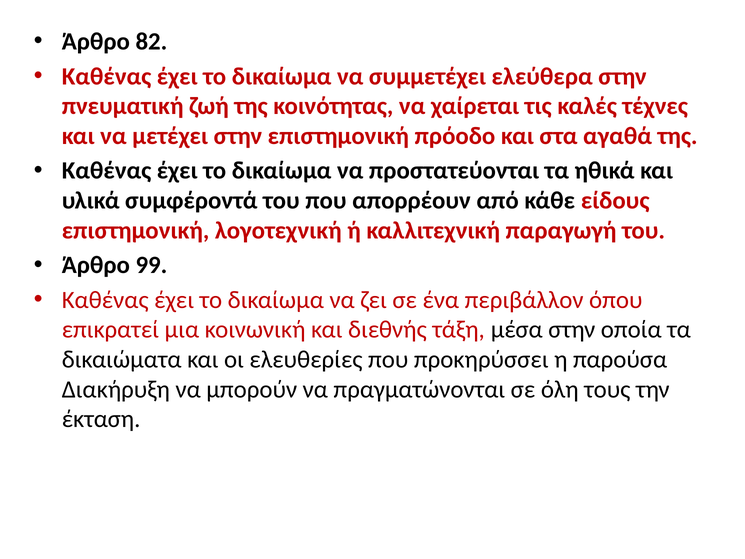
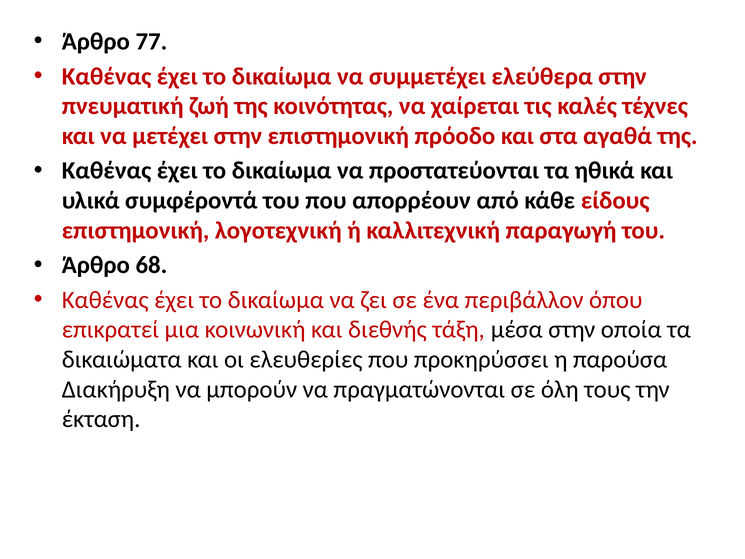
82: 82 -> 77 (151, 42)
99: 99 -> 68 (151, 265)
